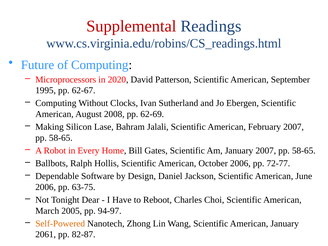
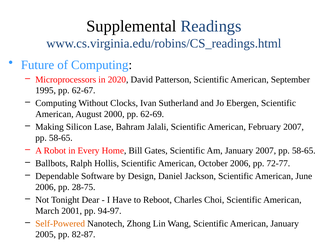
Supplemental colour: red -> black (131, 26)
2008: 2008 -> 2000 (114, 114)
63-75: 63-75 -> 28-75 (84, 187)
2005: 2005 -> 2001 (72, 211)
2061: 2061 -> 2005 (46, 234)
